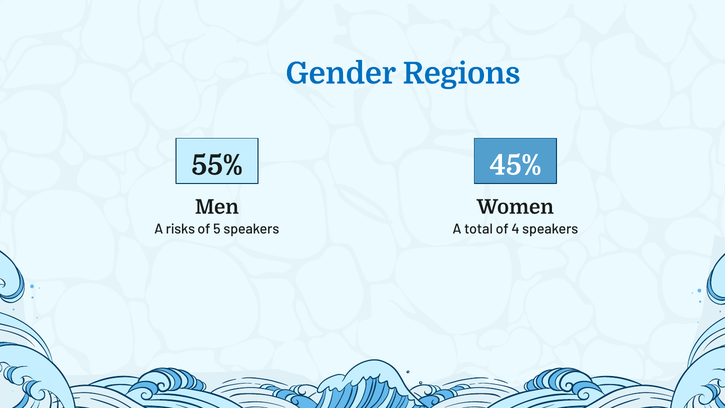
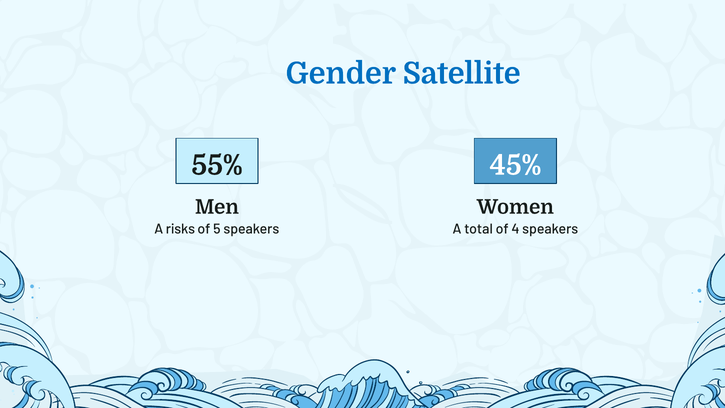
Regions: Regions -> Satellite (462, 74)
